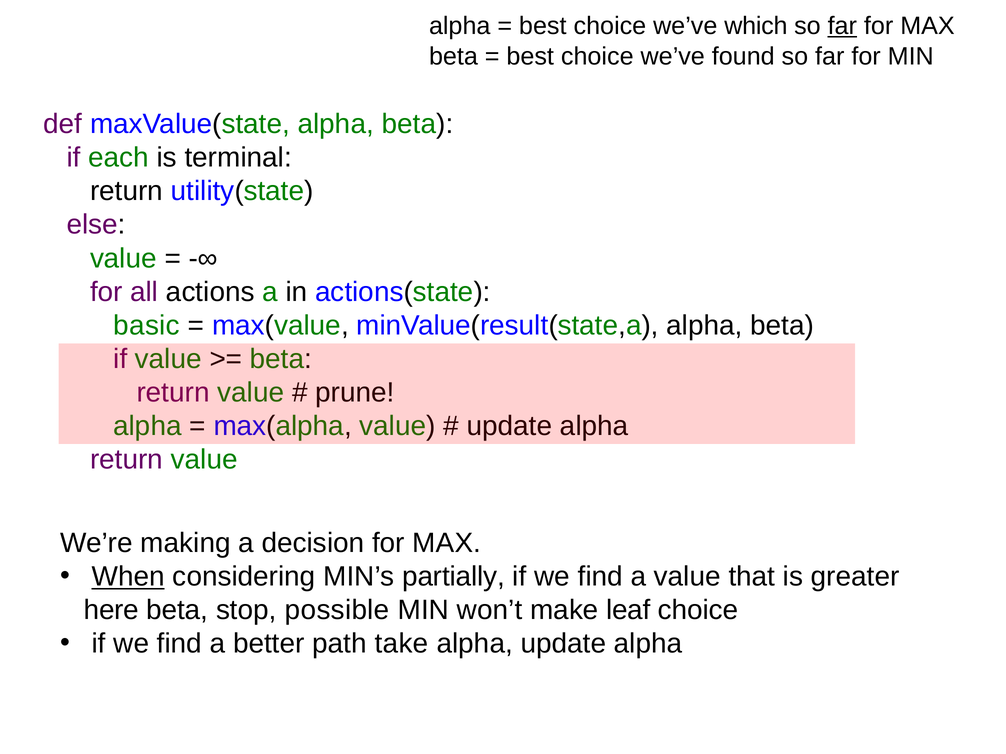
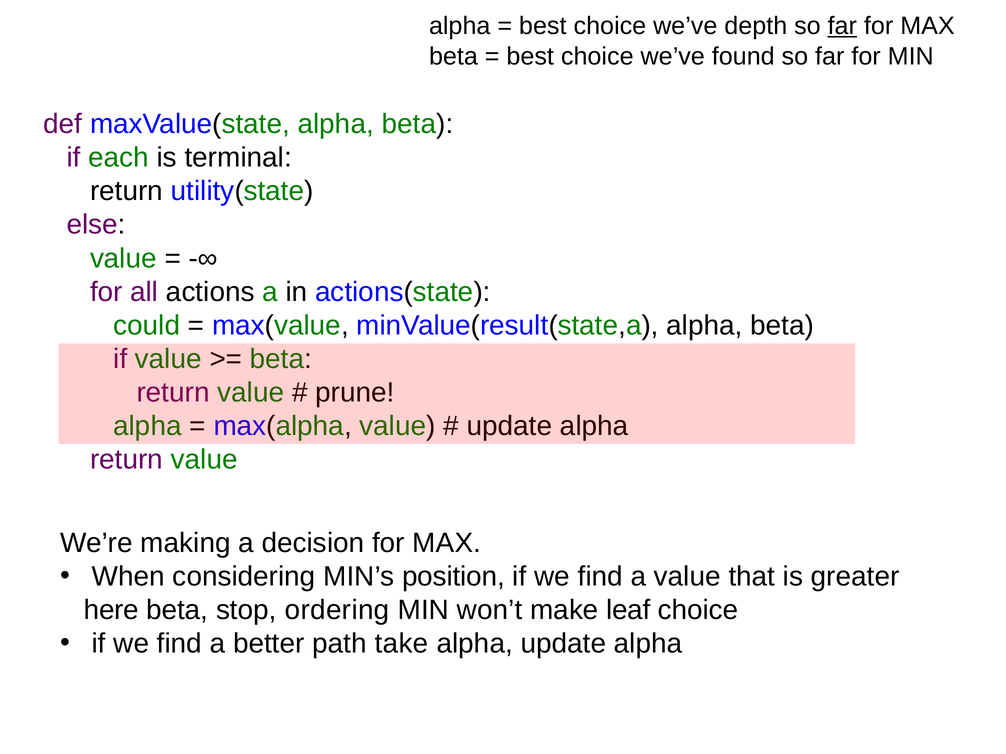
which: which -> depth (756, 26)
basic: basic -> could (147, 326)
When underline: present -> none (128, 577)
partially: partially -> position (453, 577)
possible: possible -> ordering (337, 611)
